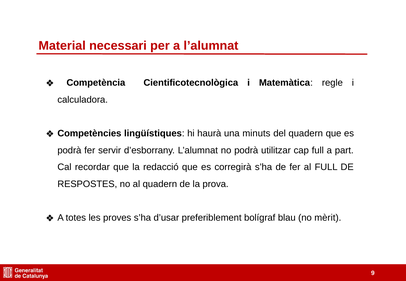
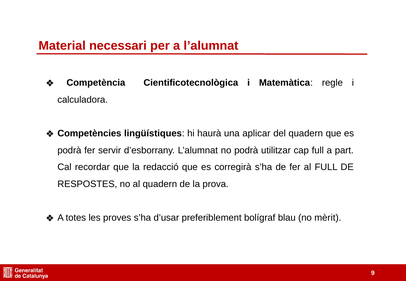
minuts: minuts -> aplicar (256, 133)
